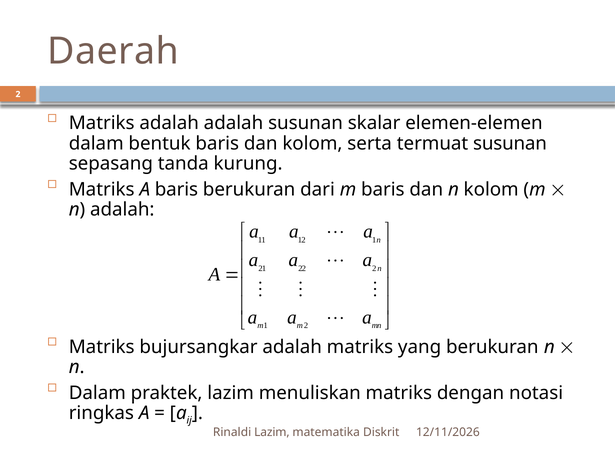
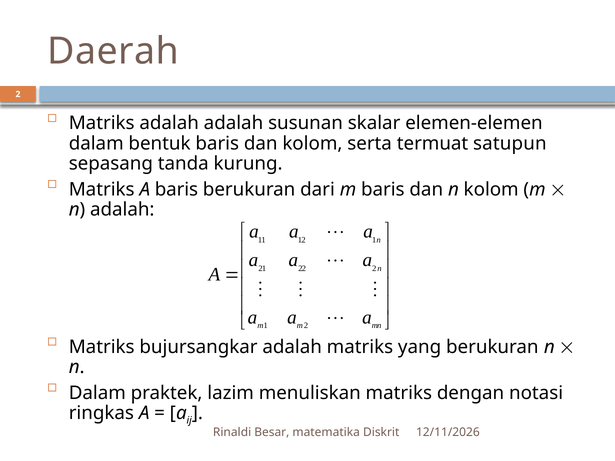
termuat susunan: susunan -> satupun (510, 144)
Rinaldi Lazim: Lazim -> Besar (272, 432)
